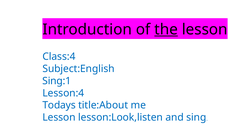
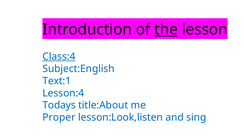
Class:4 underline: none -> present (59, 57)
Sing:1: Sing:1 -> Text:1 (57, 81)
Lesson: Lesson -> Proper (59, 118)
